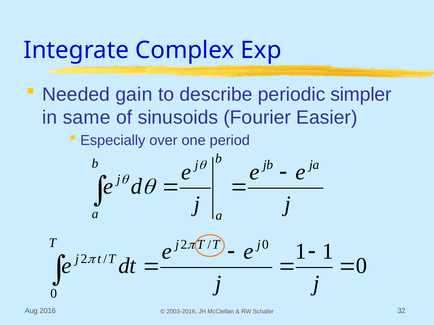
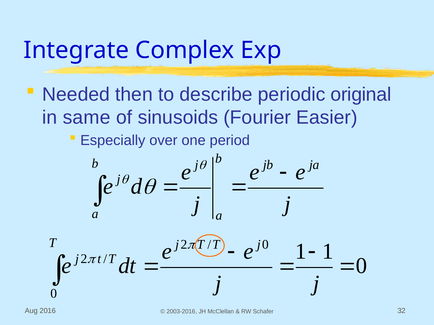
gain: gain -> then (134, 95)
simpler: simpler -> original (361, 95)
